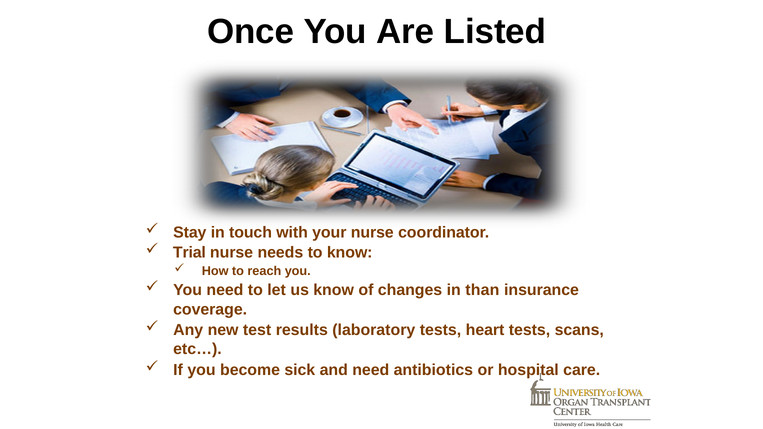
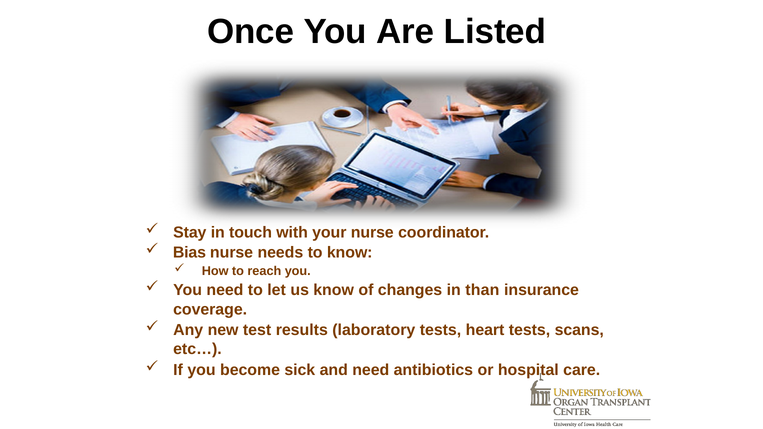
Trial: Trial -> Bias (189, 253)
